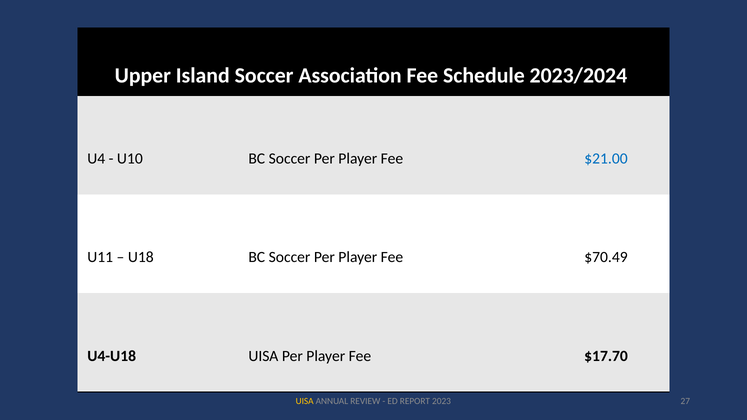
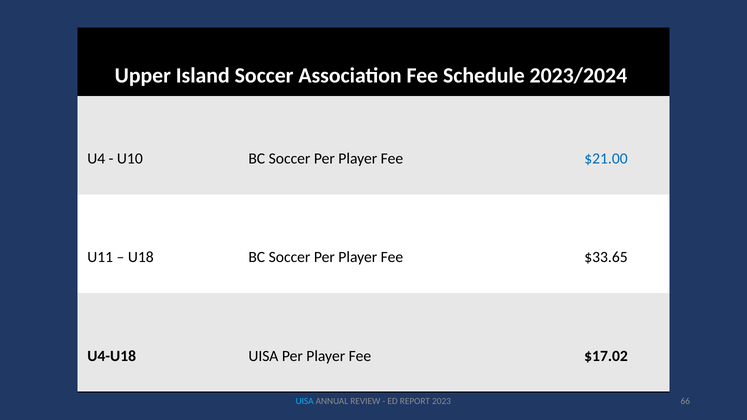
$70.49: $70.49 -> $33.65 (606, 257)
$17.70: $17.70 -> $17.02 (606, 356)
UISA colour: yellow -> light blue (305, 401)
27: 27 -> 66 (685, 401)
